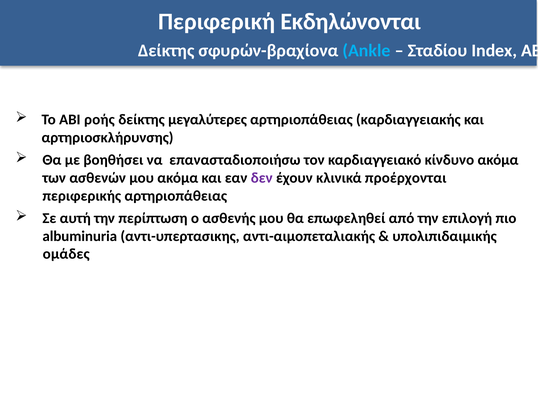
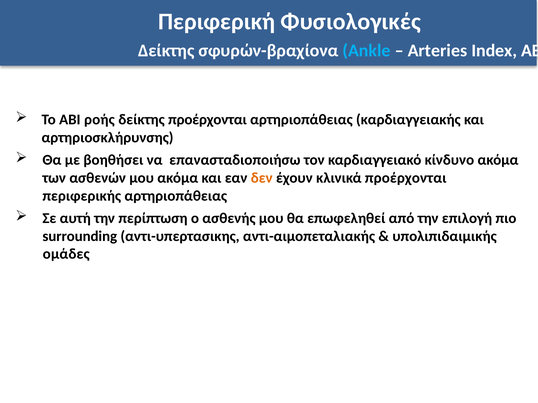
Εκδηλώνονται: Εκδηλώνονται -> Φυσιολογικές (351, 22)
Σταδίου: Σταδίου -> Arteries (437, 51)
δείκτης μεγαλύτερες: μεγαλύτερες -> προέρχονται (207, 120)
δεν colour: purple -> orange (262, 178)
albuminuria: albuminuria -> surrounding (80, 236)
